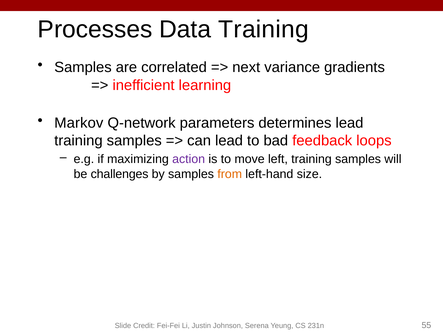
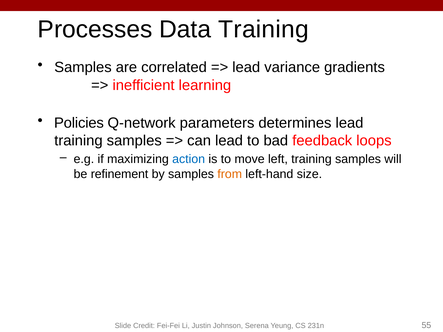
next: next -> lead (246, 67)
Markov: Markov -> Policies (79, 123)
action colour: purple -> blue (189, 159)
challenges: challenges -> refinement (120, 174)
